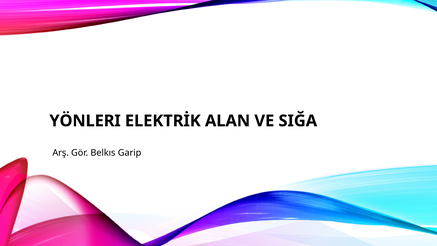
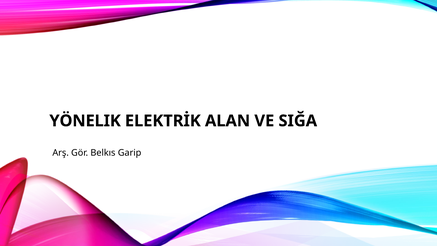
YÖNLERI: YÖNLERI -> YÖNELIK (85, 121)
